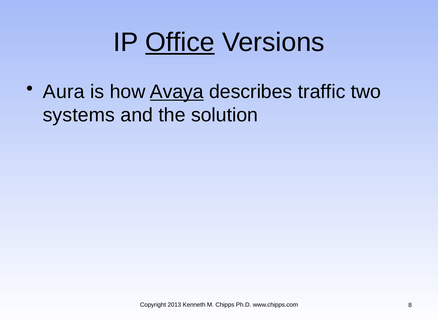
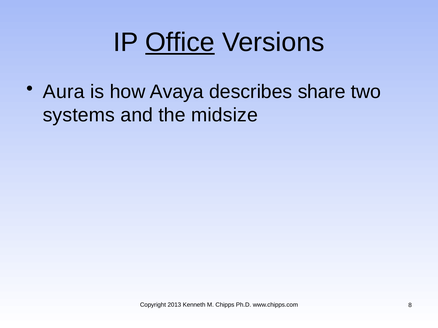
Avaya underline: present -> none (177, 92)
traffic: traffic -> share (322, 92)
solution: solution -> midsize (224, 115)
